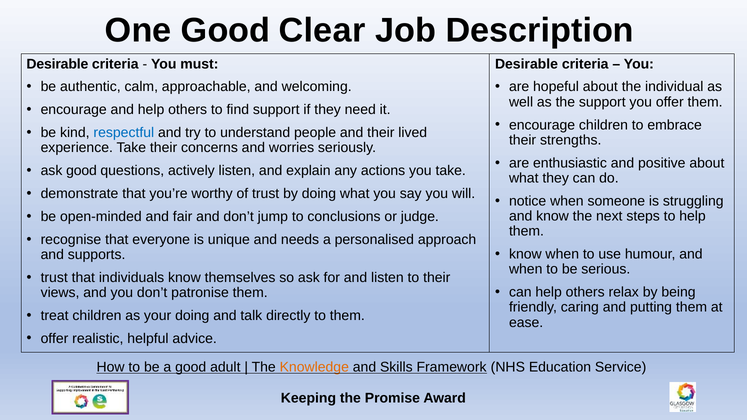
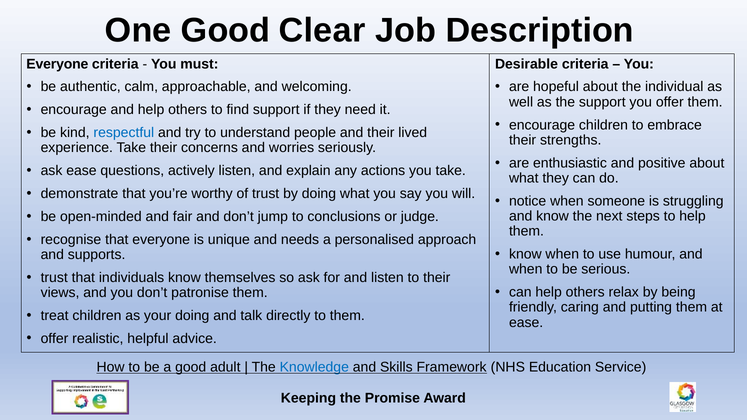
Desirable: Desirable -> Everyone (57, 64)
ask good: good -> ease (81, 171)
Knowledge colour: orange -> blue (314, 367)
